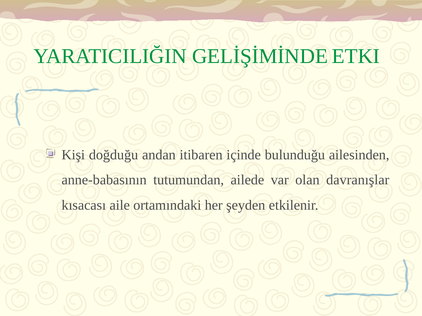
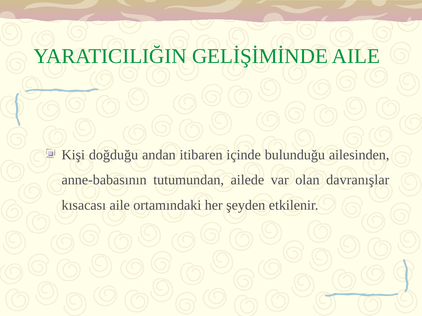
GELİŞİMİNDE ETKI: ETKI -> AILE (356, 56)
